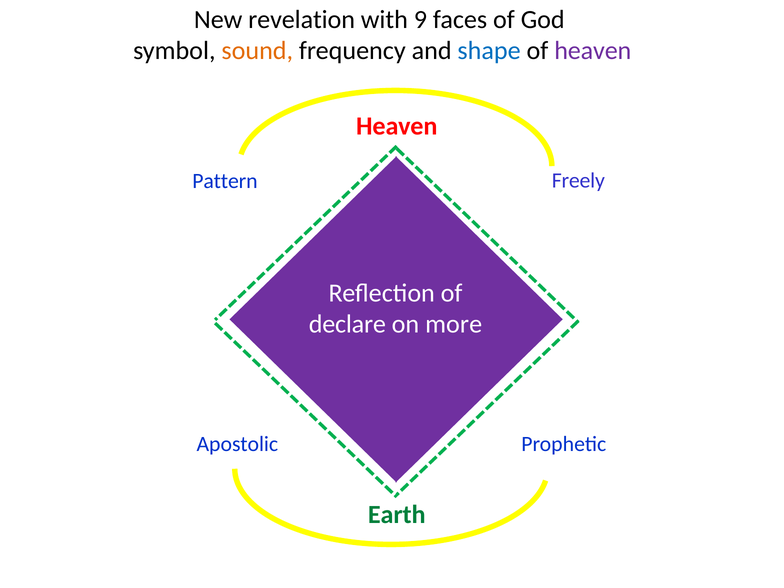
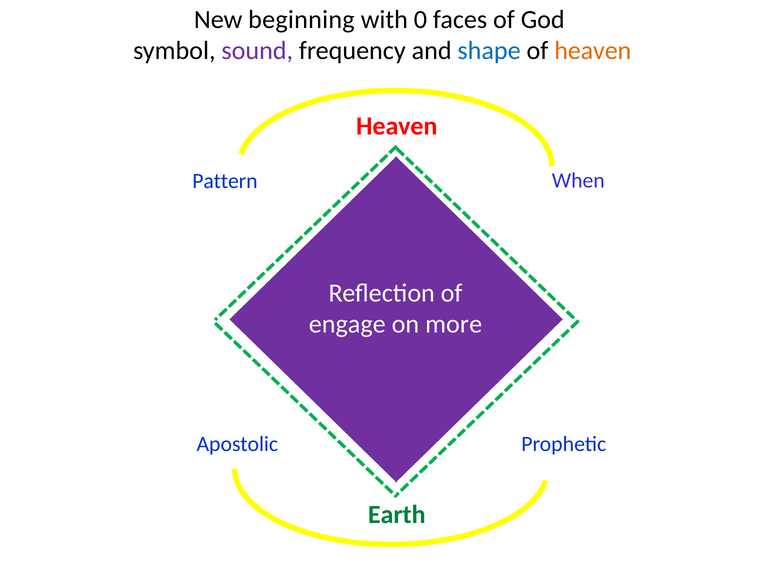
revelation: revelation -> beginning (301, 19)
9: 9 -> 0 (420, 19)
sound colour: orange -> purple (257, 51)
heaven colour: purple -> orange (593, 51)
Freely: Freely -> When (578, 181)
declare: declare -> engage (347, 324)
